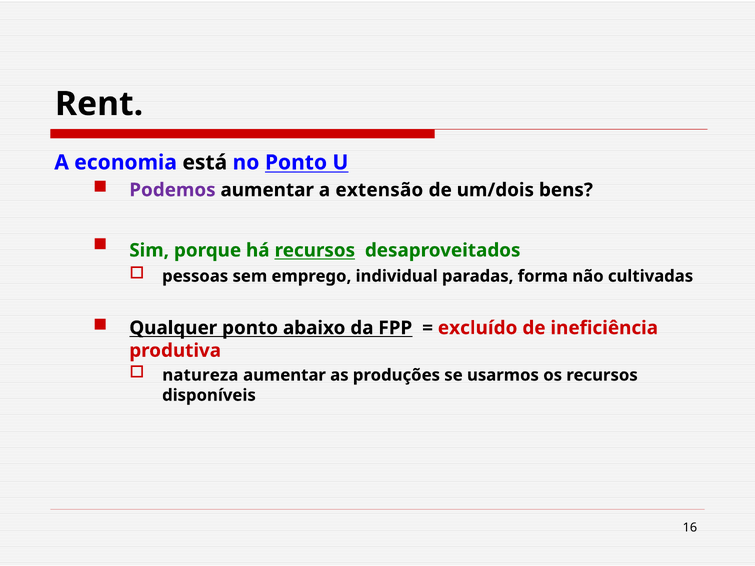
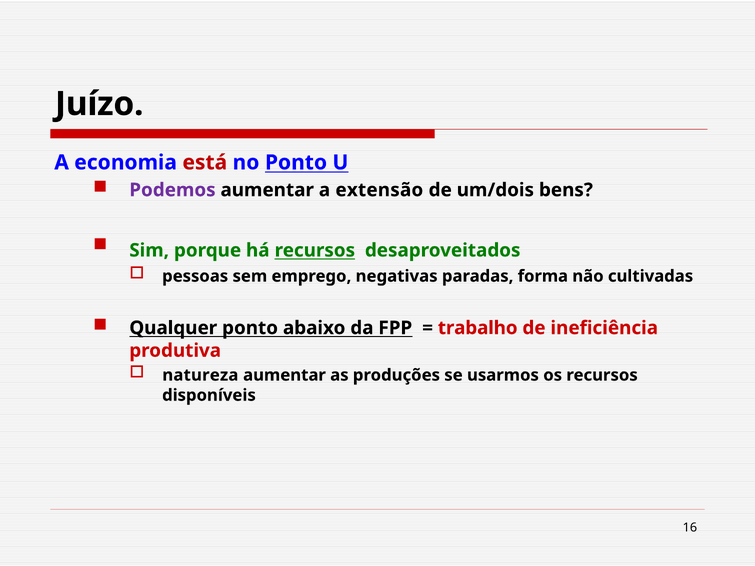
Rent: Rent -> Juízo (99, 104)
está colour: black -> red (205, 163)
individual: individual -> negativas (397, 276)
excluído: excluído -> trabalho (478, 328)
